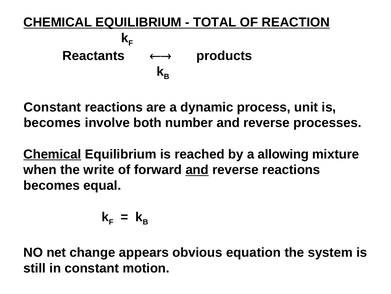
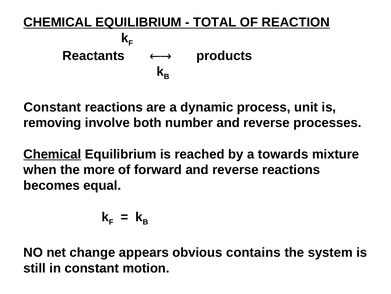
becomes: becomes -> removing (52, 123)
allowing: allowing -> towards (283, 154)
write: write -> more (99, 169)
and underline: present -> none (197, 169)
equation: equation -> contains (253, 252)
